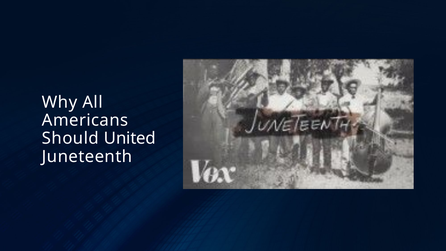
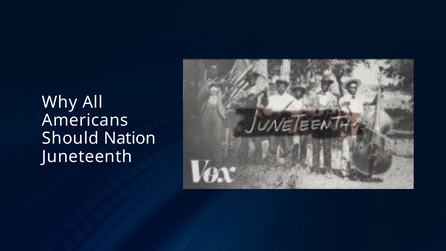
United: United -> Nation (130, 138)
